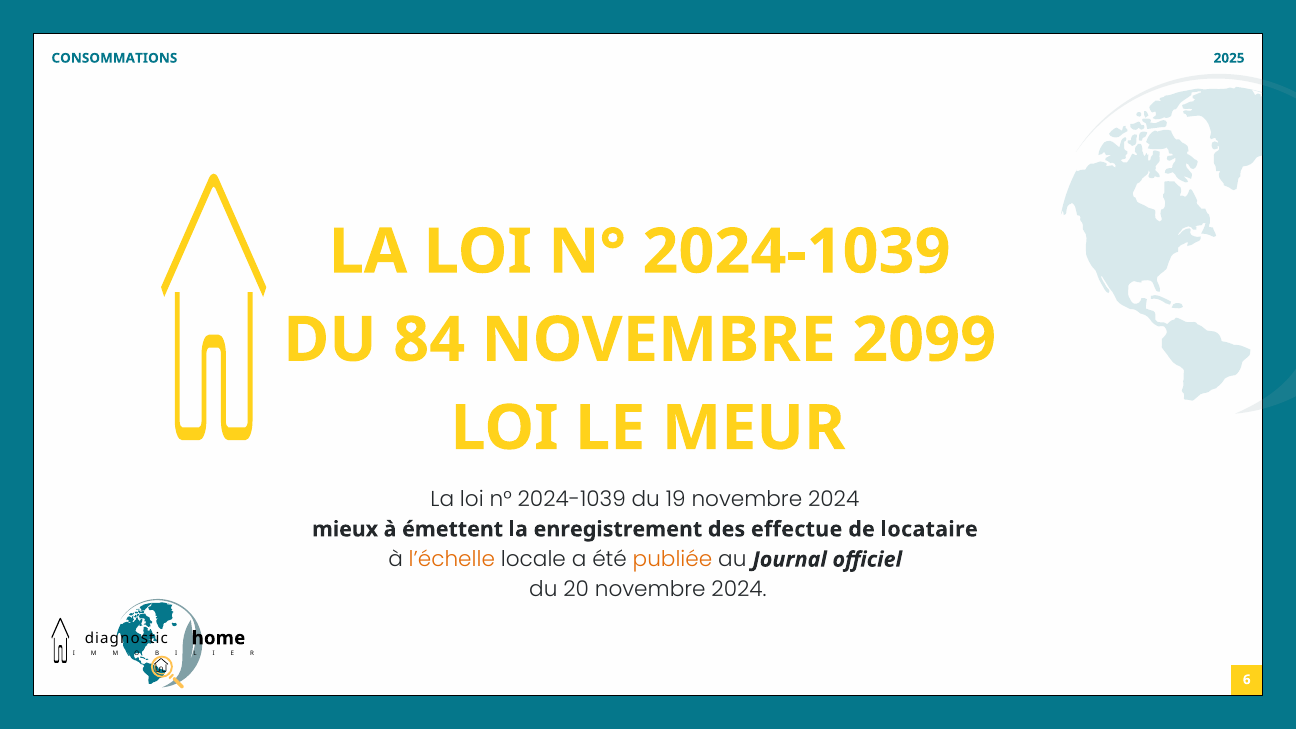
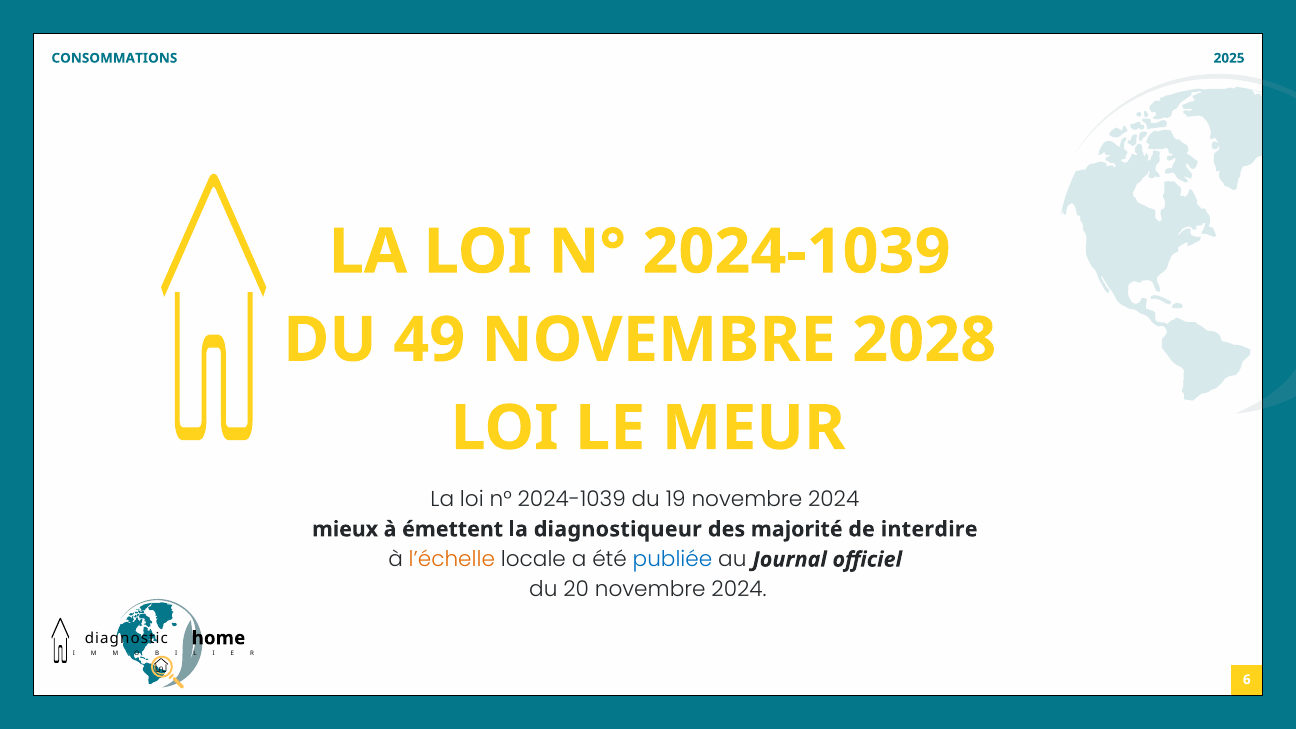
84: 84 -> 49 (429, 340)
2099: 2099 -> 2028 (924, 340)
enregistrement: enregistrement -> diagnostiqueur (618, 529)
effectue: effectue -> majorité (797, 529)
locataire: locataire -> interdire (929, 529)
publiée colour: orange -> blue (672, 560)
